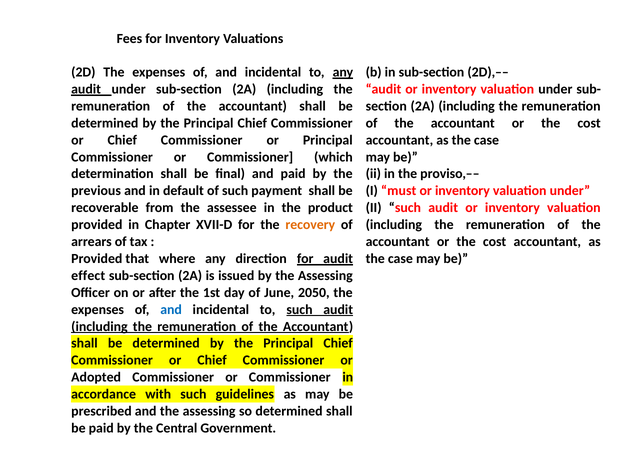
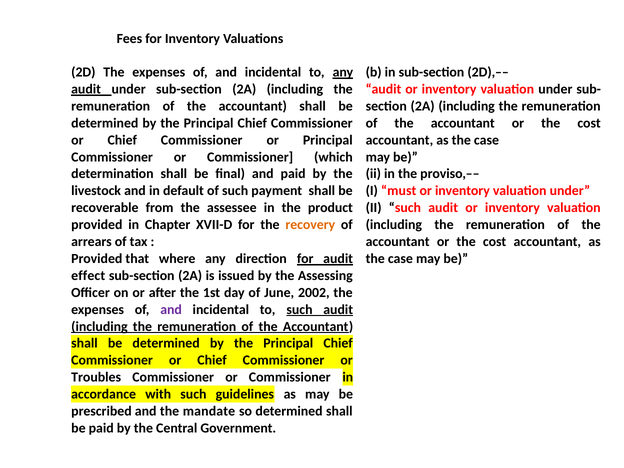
previous: previous -> livestock (96, 191)
2050: 2050 -> 2002 (314, 293)
and colour: blue -> purple (171, 309)
Adopted: Adopted -> Troubles (96, 377)
and the assessing: assessing -> mandate (209, 411)
